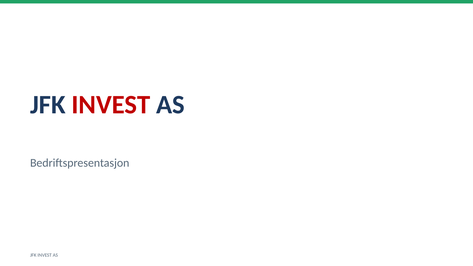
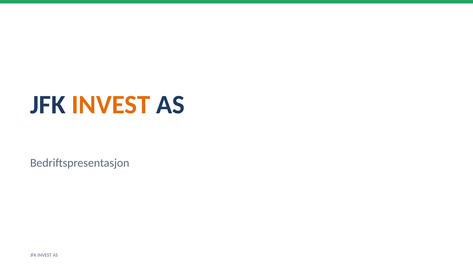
INVEST colour: red -> orange (111, 105)
